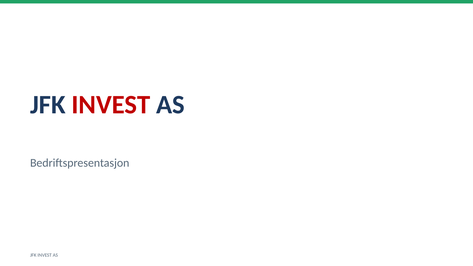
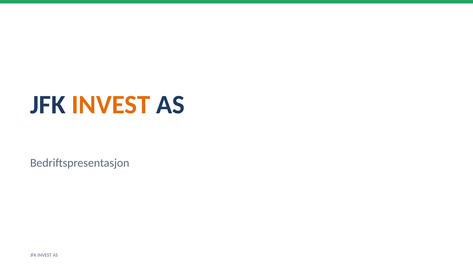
INVEST colour: red -> orange (111, 105)
